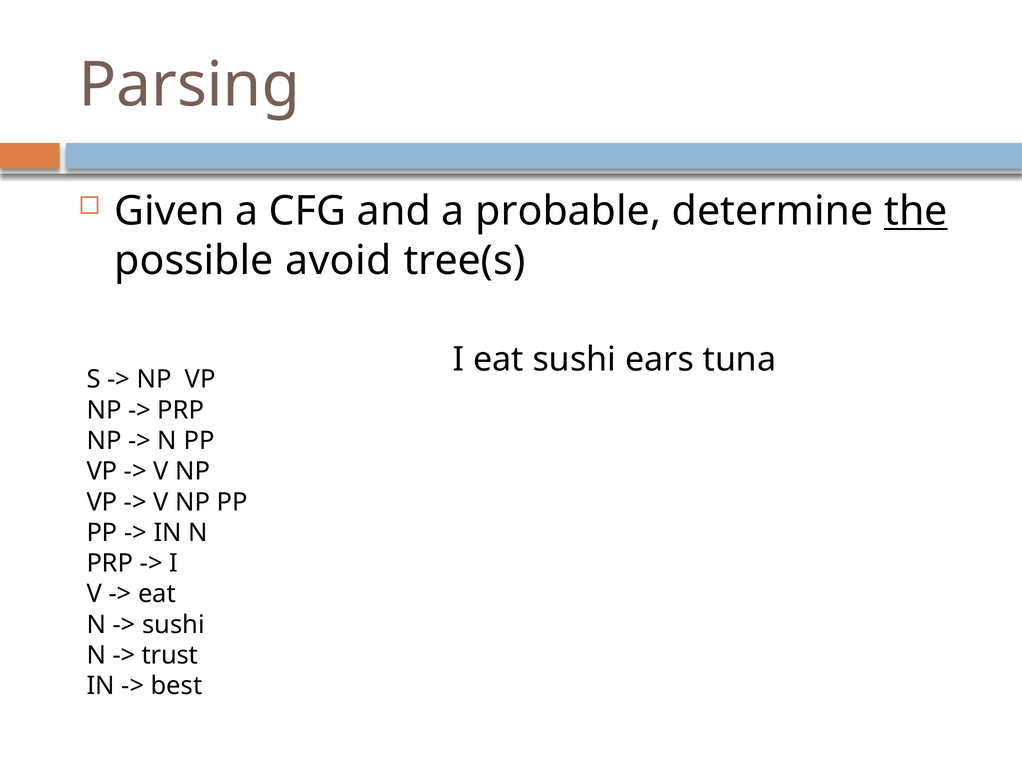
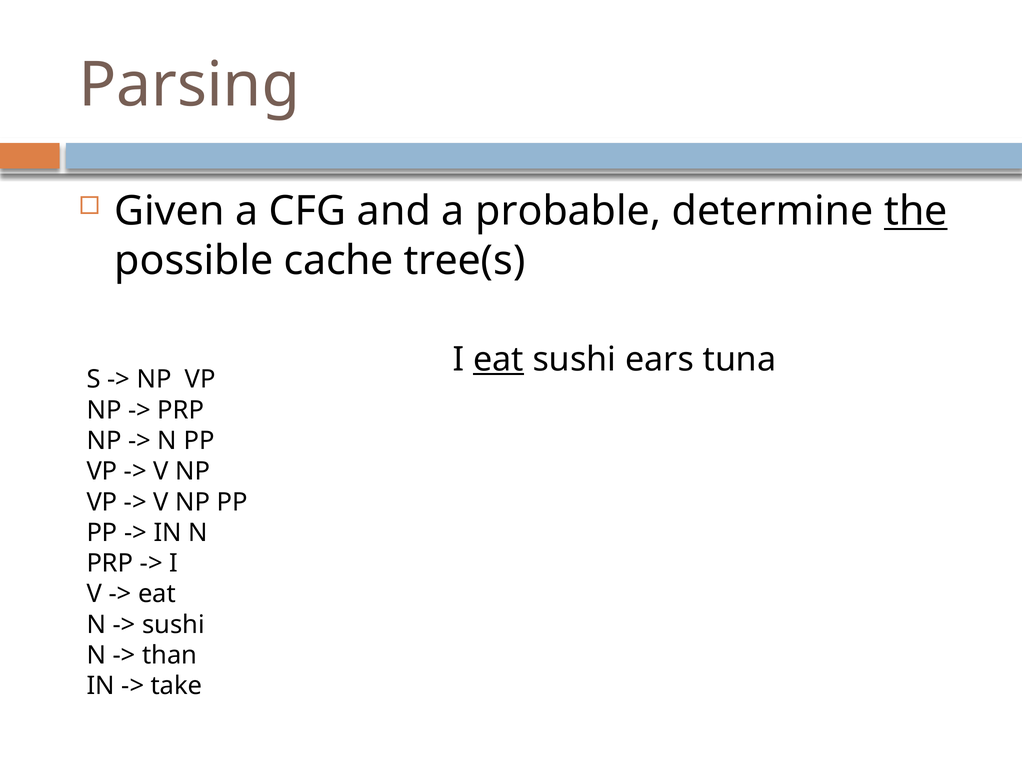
avoid: avoid -> cache (339, 261)
eat underline: none -> present (498, 360)
trust: trust -> than (170, 656)
best: best -> take (177, 686)
